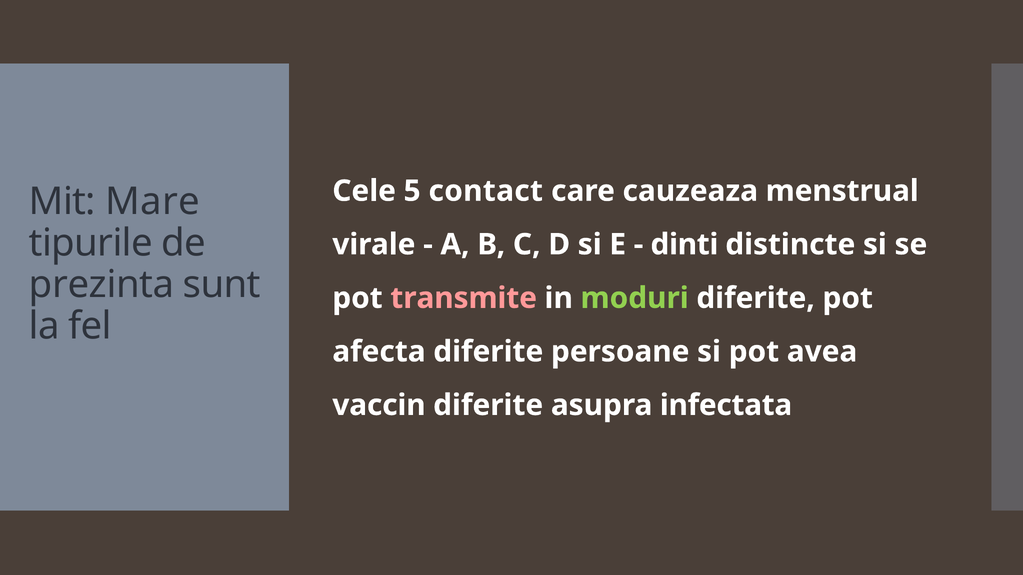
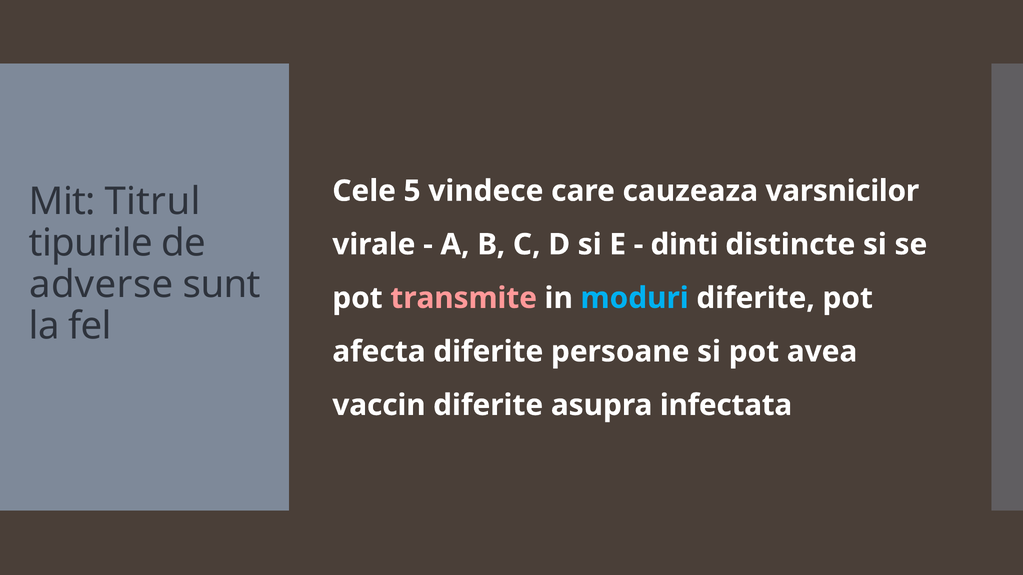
contact: contact -> vindece (486, 191)
menstrual: menstrual -> varsnicilor (842, 191)
Mare: Mare -> Titrul (153, 202)
prezinta: prezinta -> adverse (101, 285)
moduri colour: light green -> light blue (635, 298)
